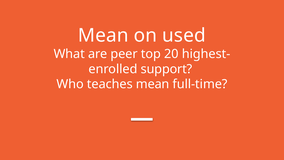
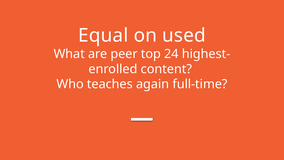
Mean: Mean -> Equal (103, 35)
20: 20 -> 24 (171, 54)
support: support -> content (166, 69)
teaches mean: mean -> again (153, 84)
